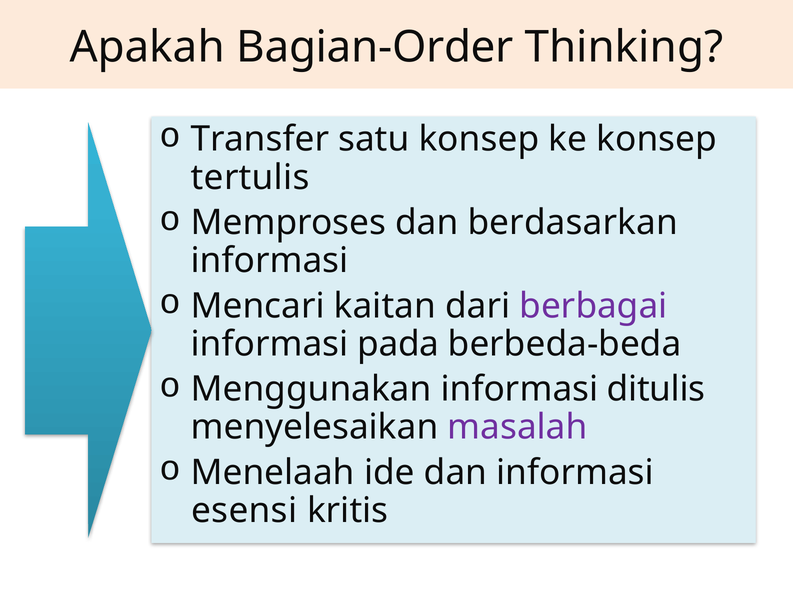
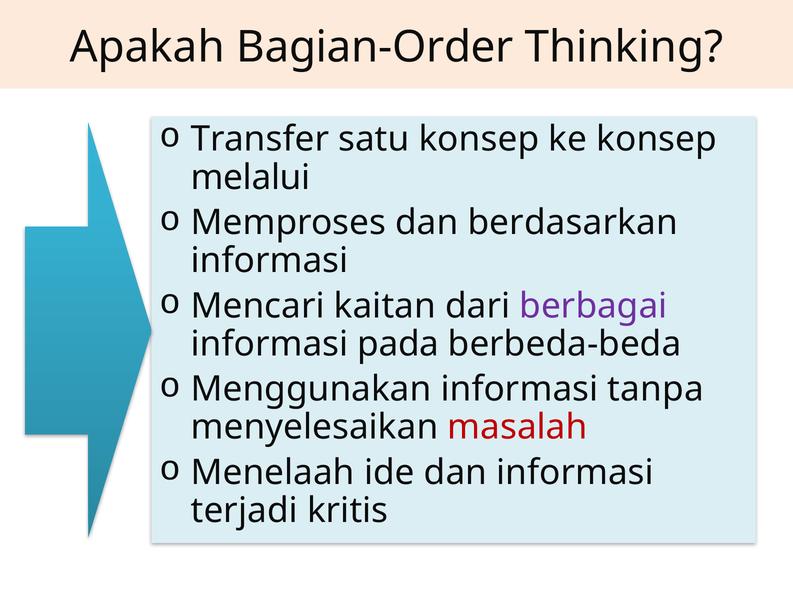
tertulis: tertulis -> melalui (251, 177)
ditulis: ditulis -> tanpa (656, 389)
masalah colour: purple -> red (517, 427)
esensi: esensi -> terjadi (244, 510)
